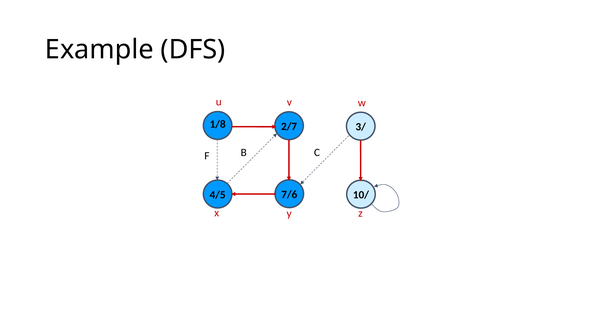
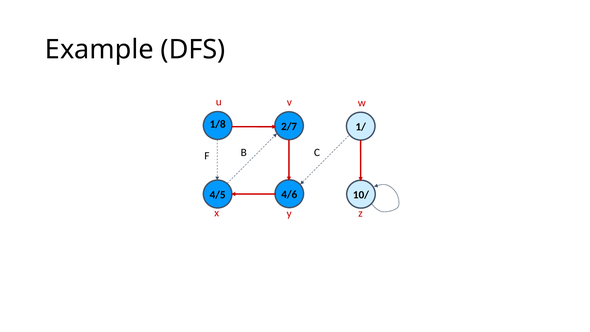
3/: 3/ -> 1/ (361, 127)
7/6: 7/6 -> 4/6 (289, 194)
